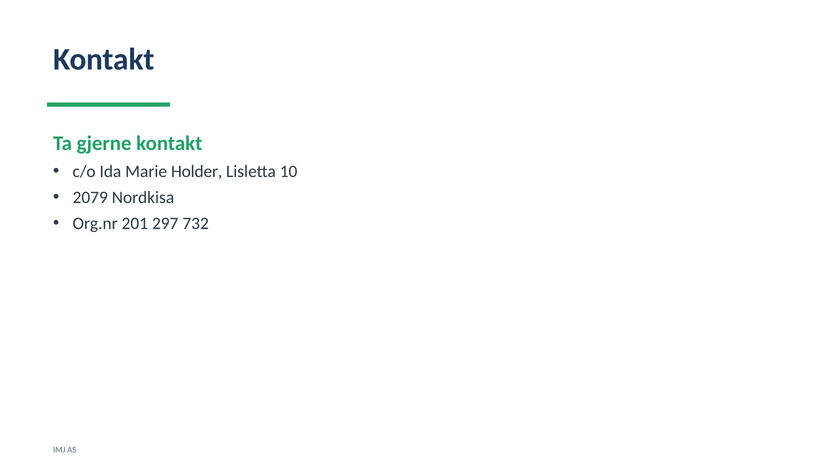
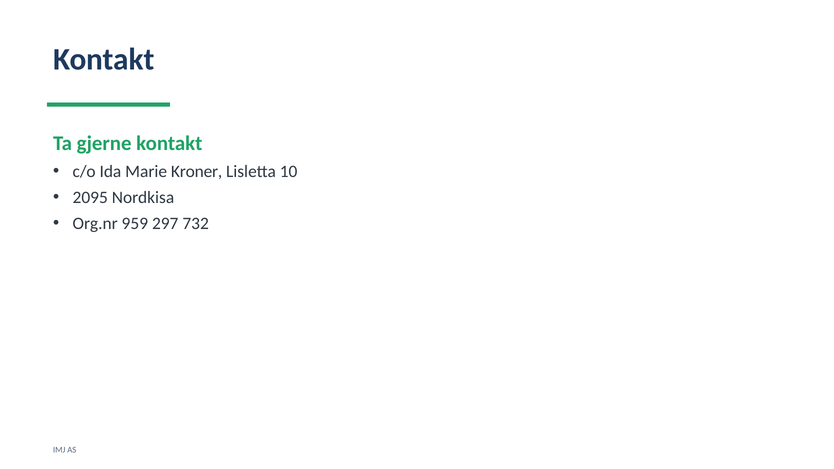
Holder: Holder -> Kroner (197, 171)
2079: 2079 -> 2095 (90, 198)
201: 201 -> 959 (135, 224)
